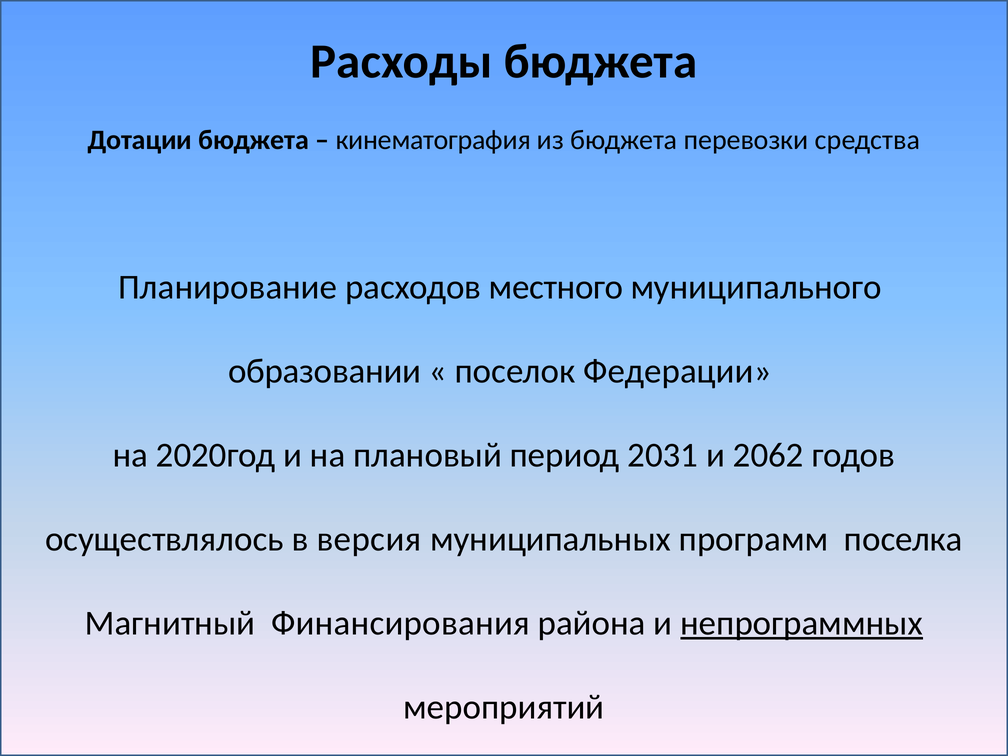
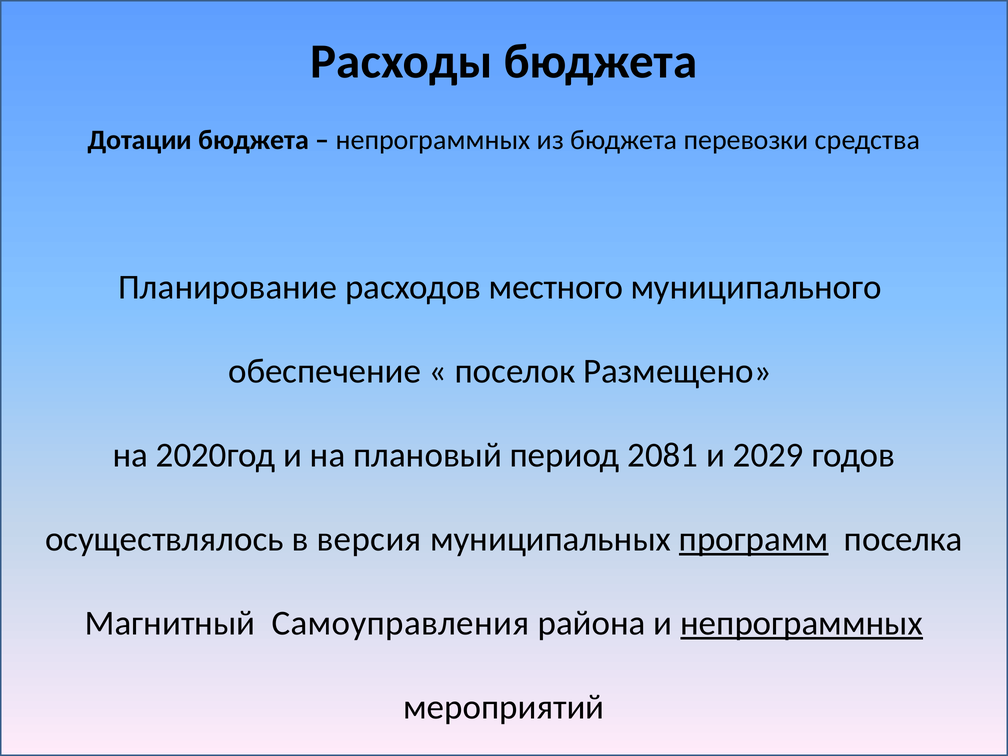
кинематография: кинематография -> непрограммных (433, 140)
образовании: образовании -> обеспечение (325, 371)
Федерации: Федерации -> Размещено (677, 371)
2031: 2031 -> 2081 (663, 455)
2062: 2062 -> 2029 (768, 455)
программ underline: none -> present (754, 539)
Финансирования: Финансирования -> Самоуправления (400, 623)
